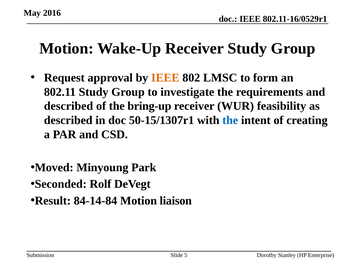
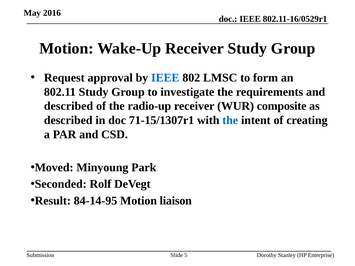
IEEE colour: orange -> blue (165, 78)
bring-up: bring-up -> radio-up (149, 106)
feasibility: feasibility -> composite (282, 106)
50-15/1307r1: 50-15/1307r1 -> 71-15/1307r1 (162, 120)
84-14-84: 84-14-84 -> 84-14-95 (96, 201)
